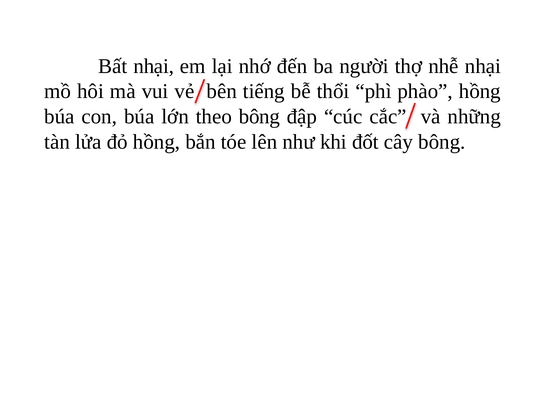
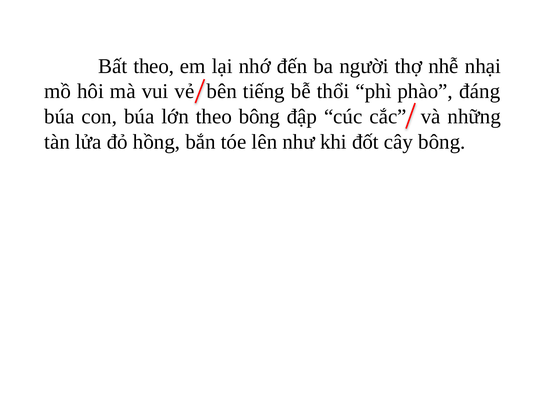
Bất nhại: nhại -> theo (154, 66)
phào hồng: hồng -> đáng (480, 91)
